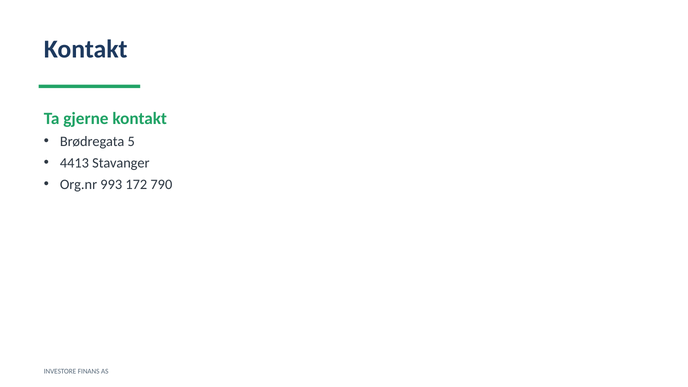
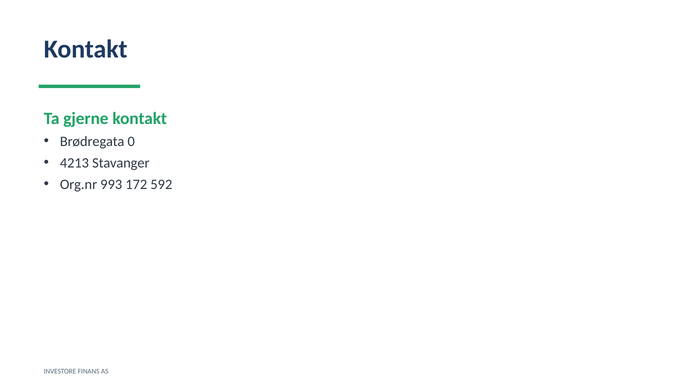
5: 5 -> 0 (131, 141)
4413: 4413 -> 4213 (74, 163)
790: 790 -> 592 (161, 184)
